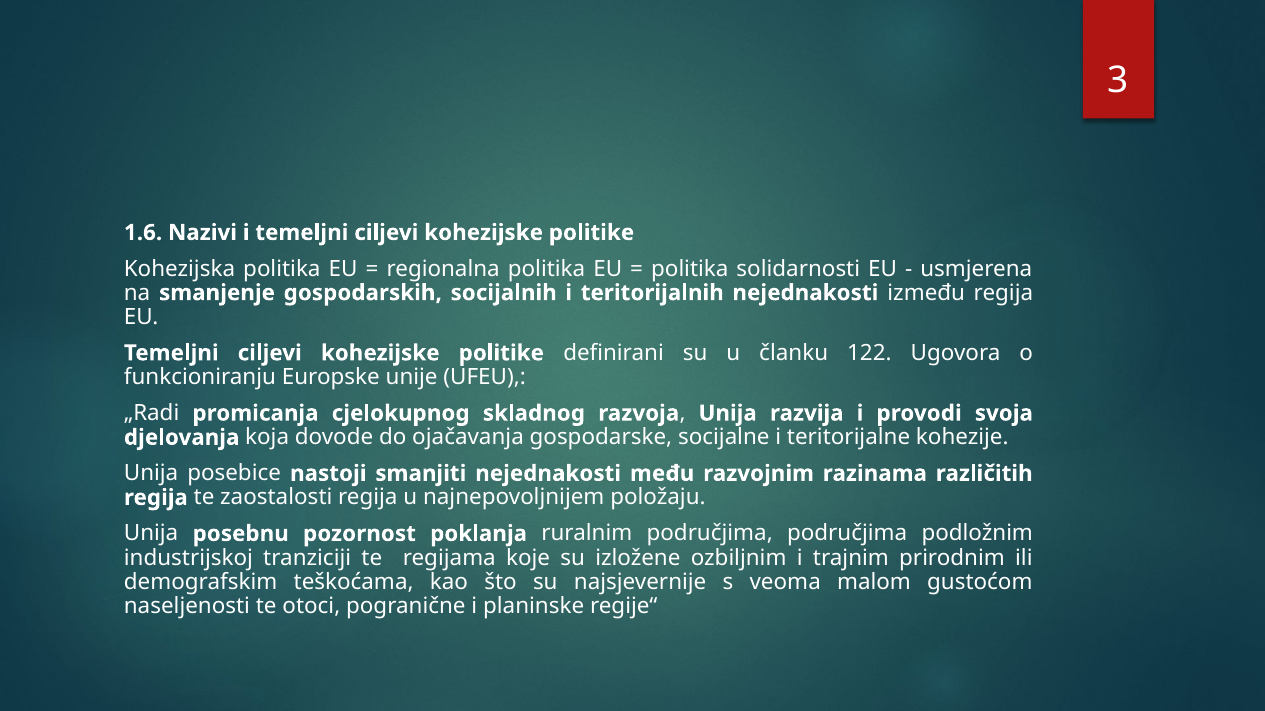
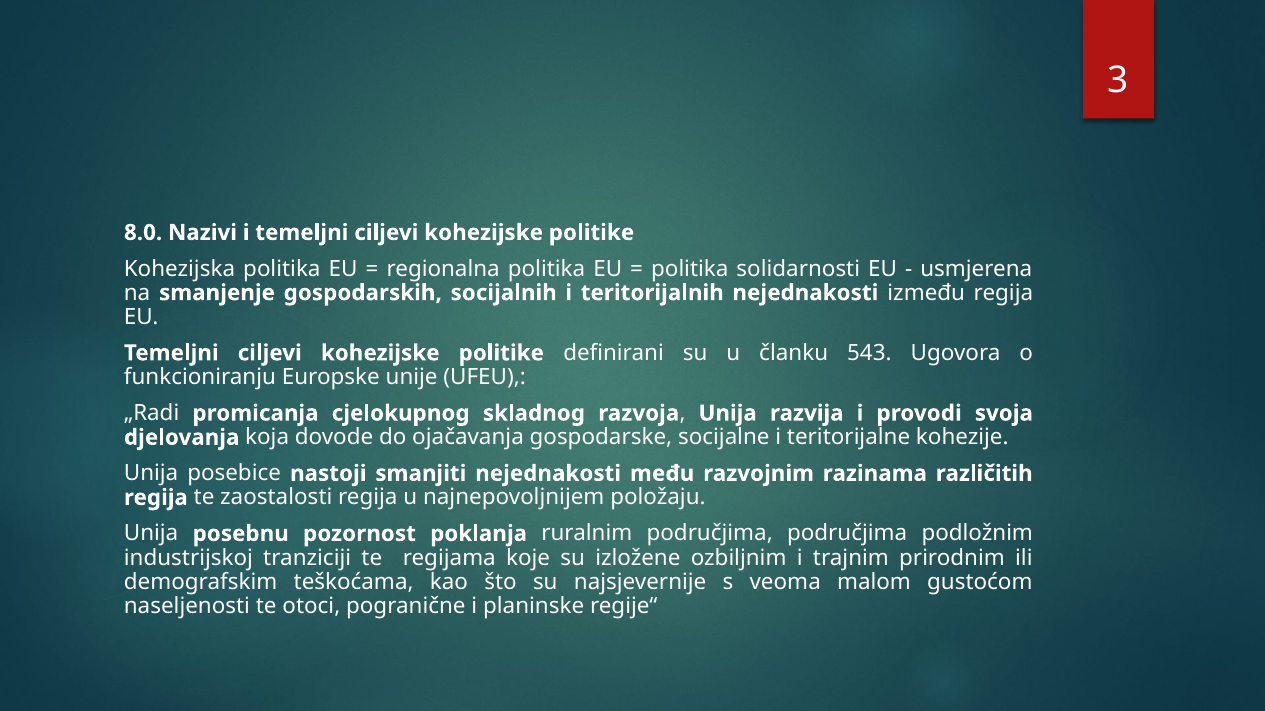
1.6: 1.6 -> 8.0 (143, 233)
122: 122 -> 543 (869, 353)
